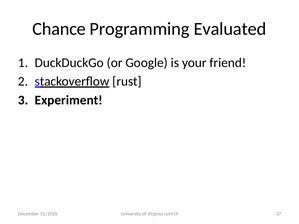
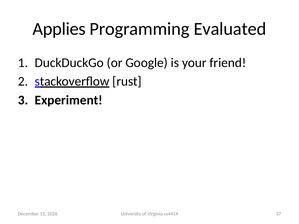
Chance: Chance -> Applies (59, 29)
